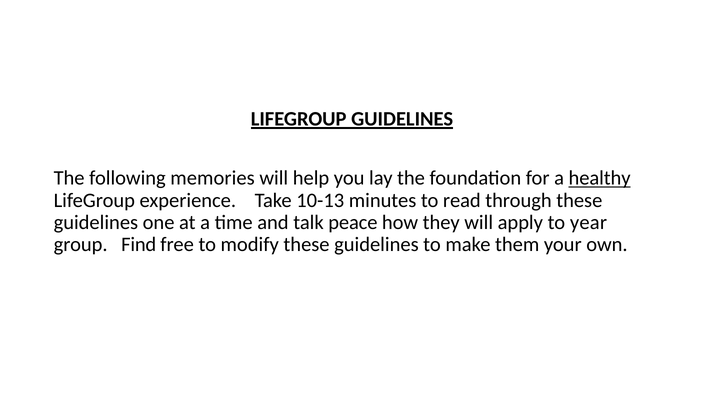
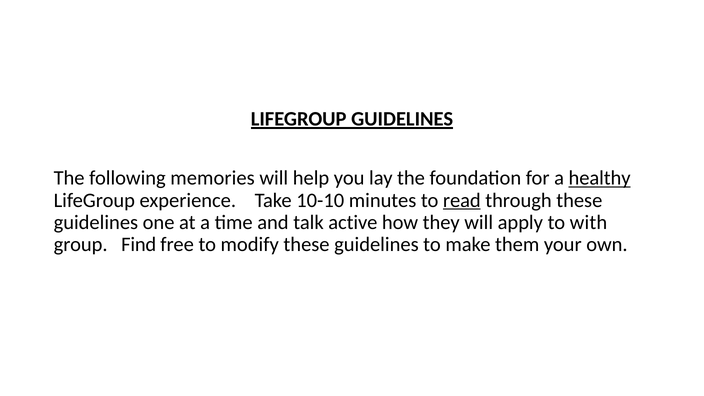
10-13: 10-13 -> 10-10 (320, 200)
read underline: none -> present (462, 200)
peace: peace -> active (353, 222)
year: year -> with (588, 222)
